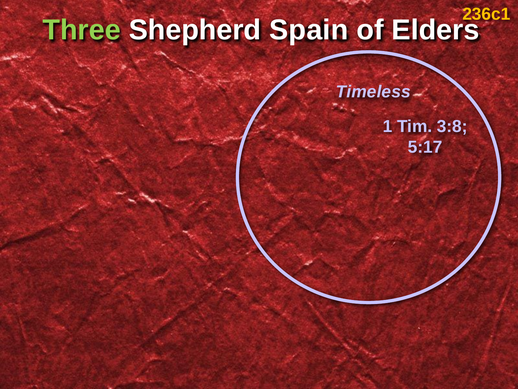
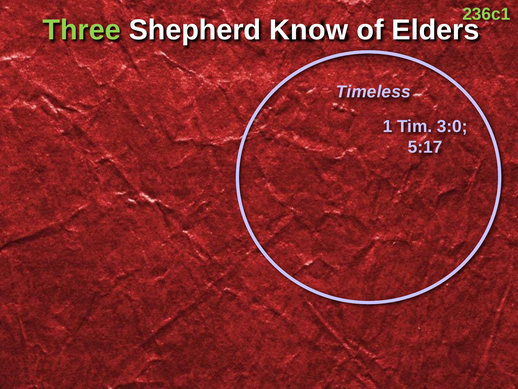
236c1 colour: yellow -> light green (486, 14)
Spain: Spain -> Know (309, 30)
3:8: 3:8 -> 3:0 (452, 126)
